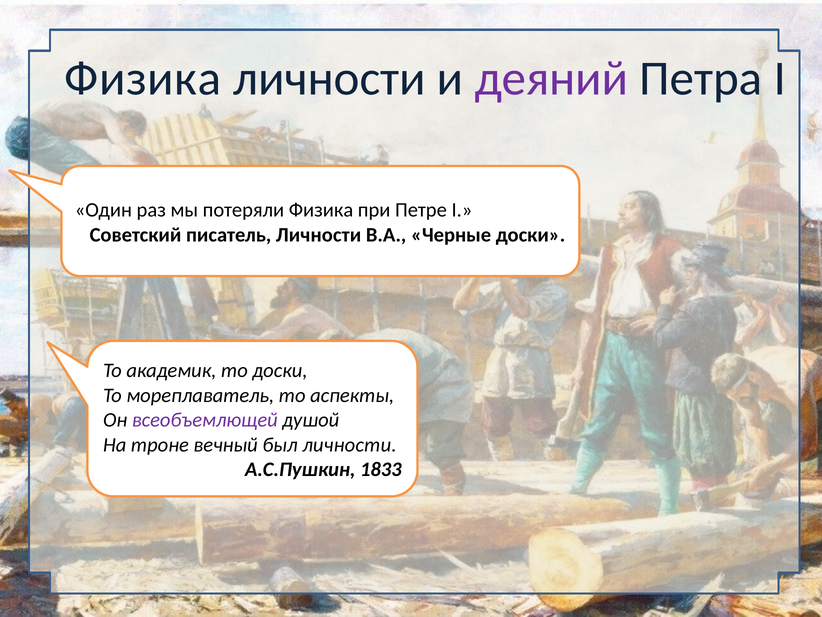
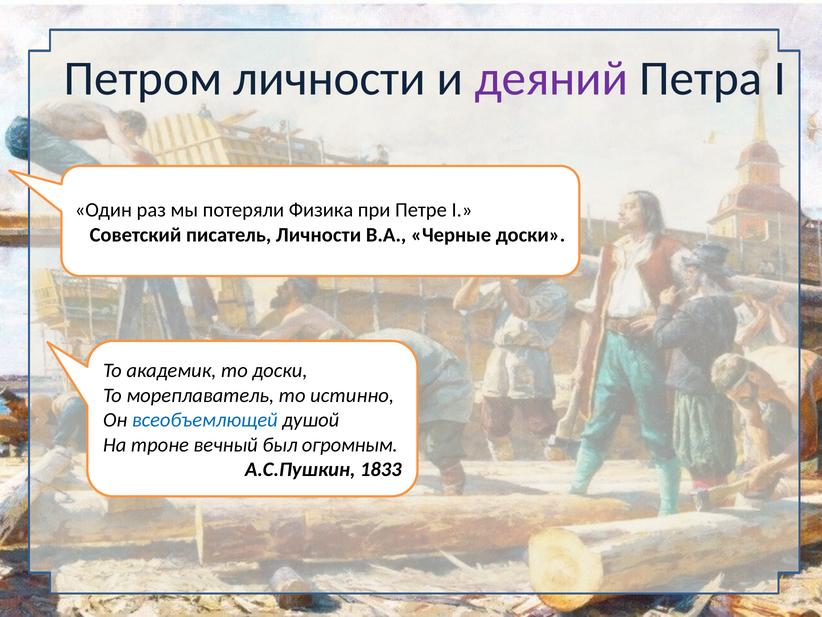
Физика: Физика -> Петром (143, 78)
аспекты: аспекты -> истинно (352, 395)
всеобъемлющей colour: purple -> blue (205, 420)
был личности: личности -> огромным (350, 444)
